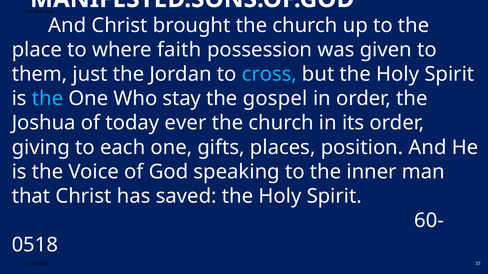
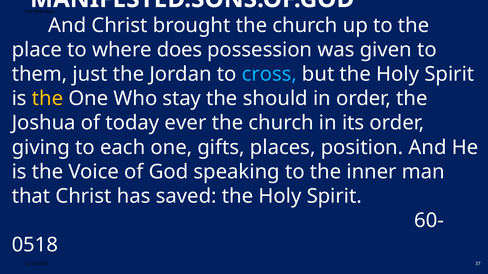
faith: faith -> does (179, 50)
the colour: light blue -> yellow (48, 99)
gospel: gospel -> should (275, 99)
